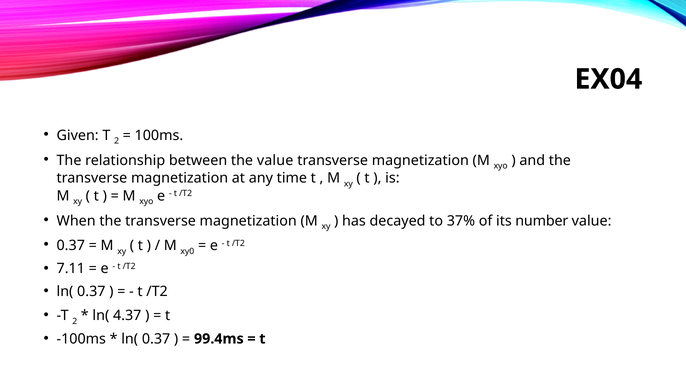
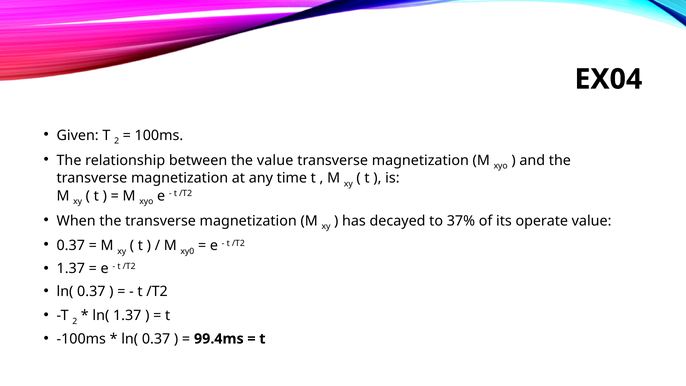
number: number -> operate (542, 221)
7.11: 7.11 -> 1.37 (71, 269)
ln( 4.37: 4.37 -> 1.37 (127, 316)
